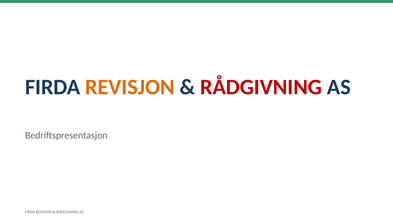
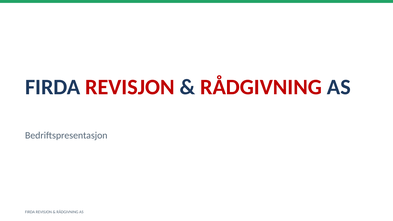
REVISJON colour: orange -> red (130, 87)
